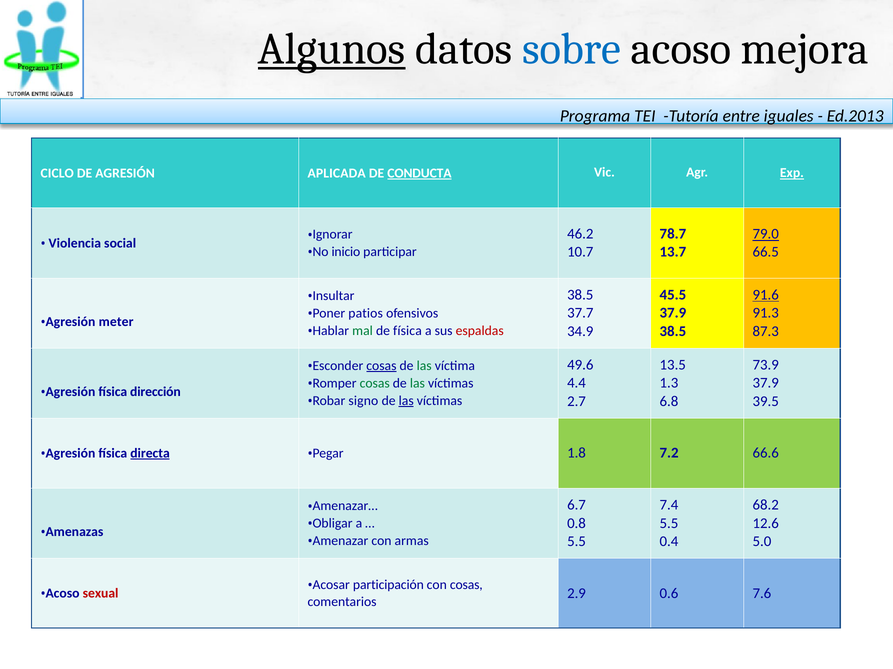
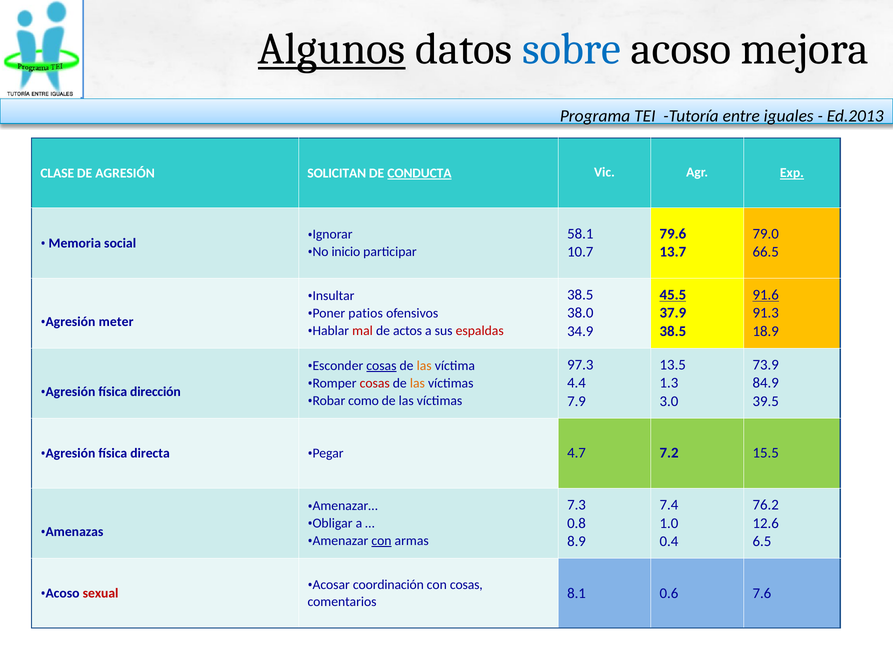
CICLO: CICLO -> CLASE (57, 173)
APLICADA: APLICADA -> SOLICITAN (337, 173)
46.2: 46.2 -> 58.1 (580, 234)
78.7: 78.7 -> 79.6 (673, 234)
79.0 underline: present -> none (766, 234)
Violencia: Violencia -> Memoria (75, 243)
45.5 underline: none -> present (673, 295)
37.7: 37.7 -> 38.0 (580, 313)
mal colour: green -> red (363, 331)
de física: física -> actos (408, 331)
87.3: 87.3 -> 18.9 (766, 332)
49.6: 49.6 -> 97.3 (580, 365)
las colour: green -> orange (424, 366)
37.9: 37.9 -> 84.9 (766, 383)
cosas colour: green -> red (375, 384)
las colour: green -> orange (417, 384)
signo: signo -> como (364, 401)
las underline: present -> none (406, 401)
2.7: 2.7 -> 7.9 (577, 402)
6.8: 6.8 -> 3.0 (669, 402)
directa underline: present -> none (150, 454)
1.8: 1.8 -> 4.7 (577, 454)
66.6: 66.6 -> 15.5 (766, 454)
6.7: 6.7 -> 7.3 (577, 506)
68.2: 68.2 -> 76.2 (766, 506)
5.5: 5.5 -> 1.0 (669, 524)
con underline: none -> present (381, 541)
5.5: 5.5 -> 8.9 (577, 542)
5.0: 5.0 -> 6.5 (762, 542)
2.9: 2.9 -> 8.1 (577, 594)
participación: participación -> coordinación (388, 585)
